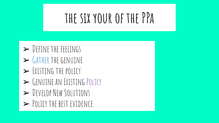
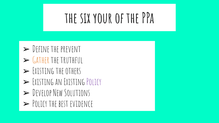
feelings: feelings -> prevent (71, 49)
Gather colour: blue -> orange (41, 60)
the genuine: genuine -> truthful (72, 60)
the policy: policy -> others (73, 71)
Genuine: Genuine -> Existing (43, 82)
